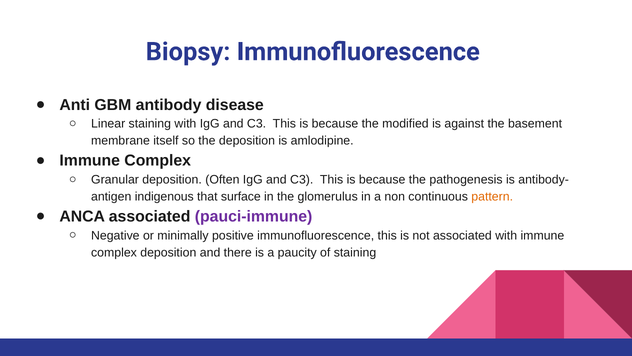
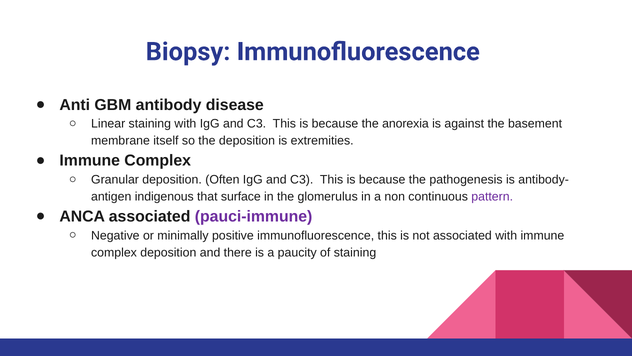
modified: modified -> anorexia (405, 124)
amlodipine: amlodipine -> extremities (322, 141)
pattern colour: orange -> purple (492, 196)
